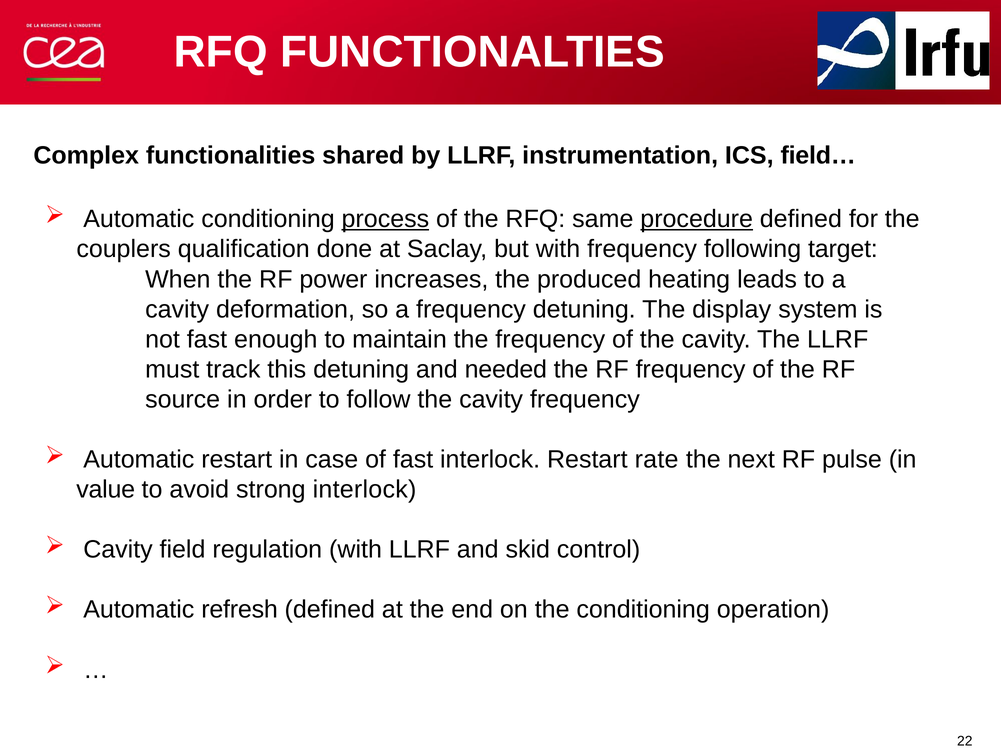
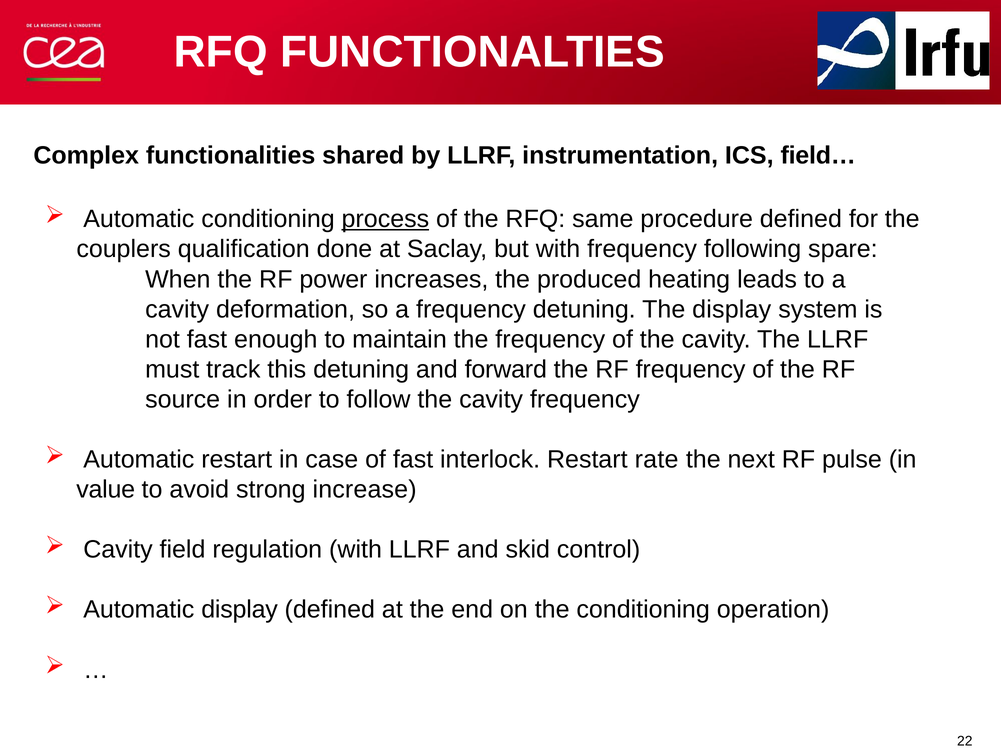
procedure underline: present -> none (697, 219)
target: target -> spare (843, 249)
needed: needed -> forward (506, 369)
strong interlock: interlock -> increase (365, 489)
Automatic refresh: refresh -> display (240, 609)
